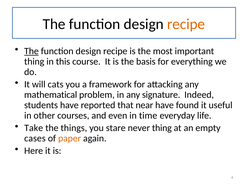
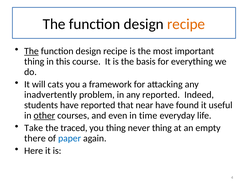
mathematical: mathematical -> inadvertently (51, 95)
any signature: signature -> reported (161, 95)
other underline: none -> present (44, 116)
things: things -> traced (74, 128)
you stare: stare -> thing (116, 128)
cases: cases -> there (35, 138)
paper colour: orange -> blue (70, 138)
